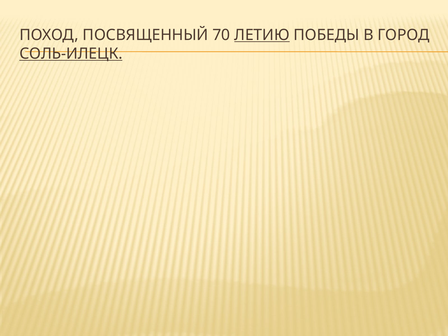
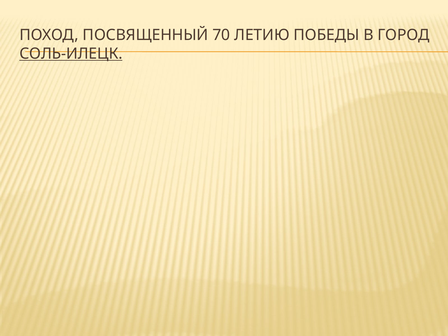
ЛЕТИЮ underline: present -> none (262, 35)
